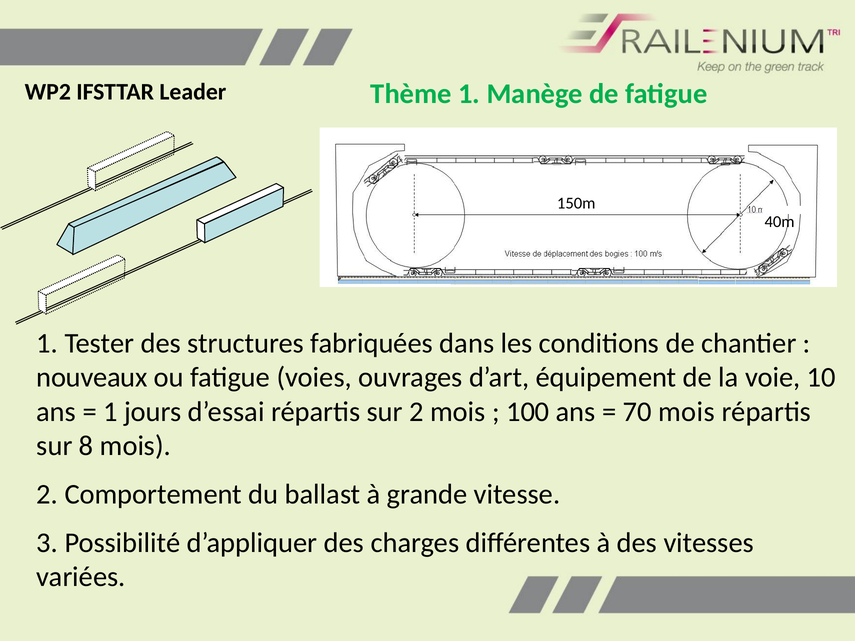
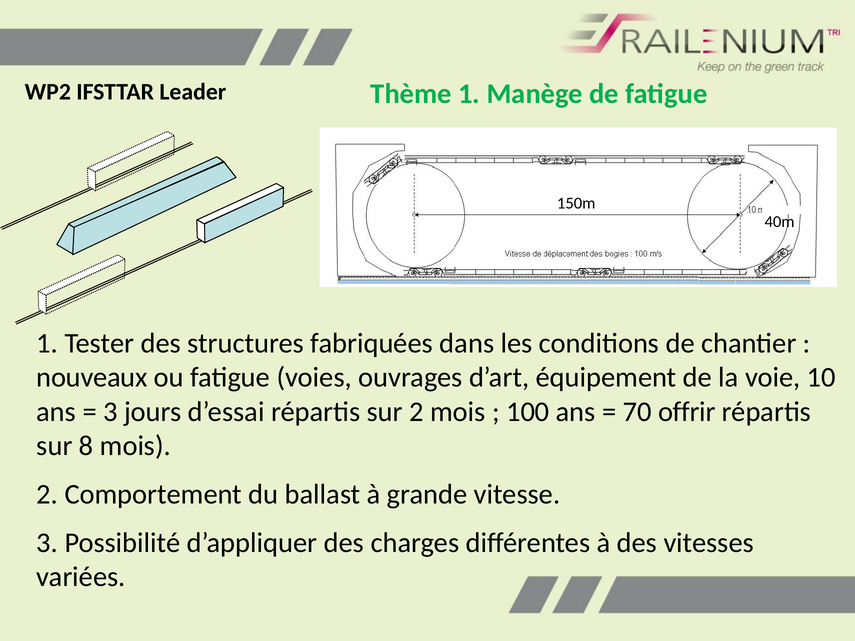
1: 1 -> 3 (110, 412)
70 mois: mois -> offrir (687, 412)
